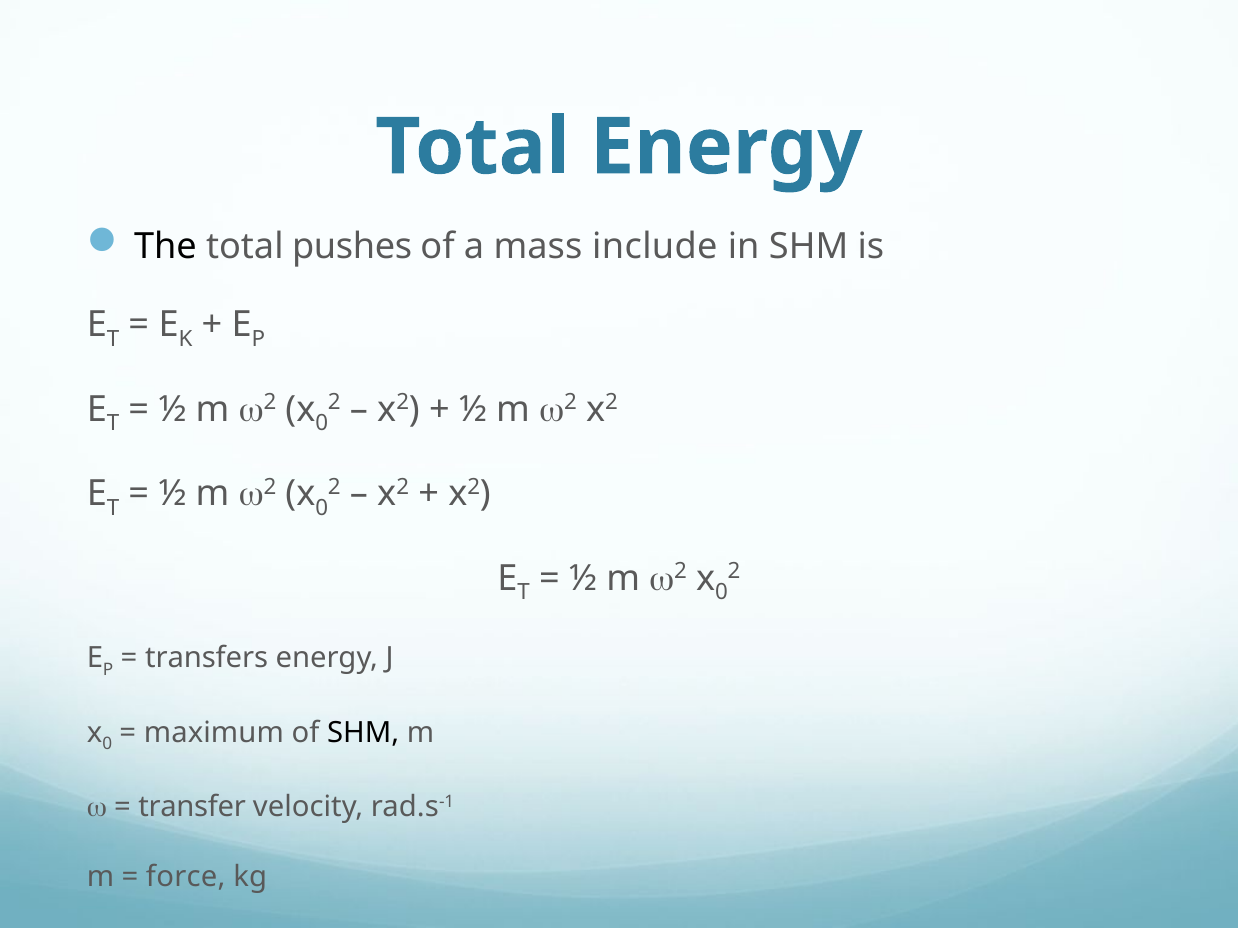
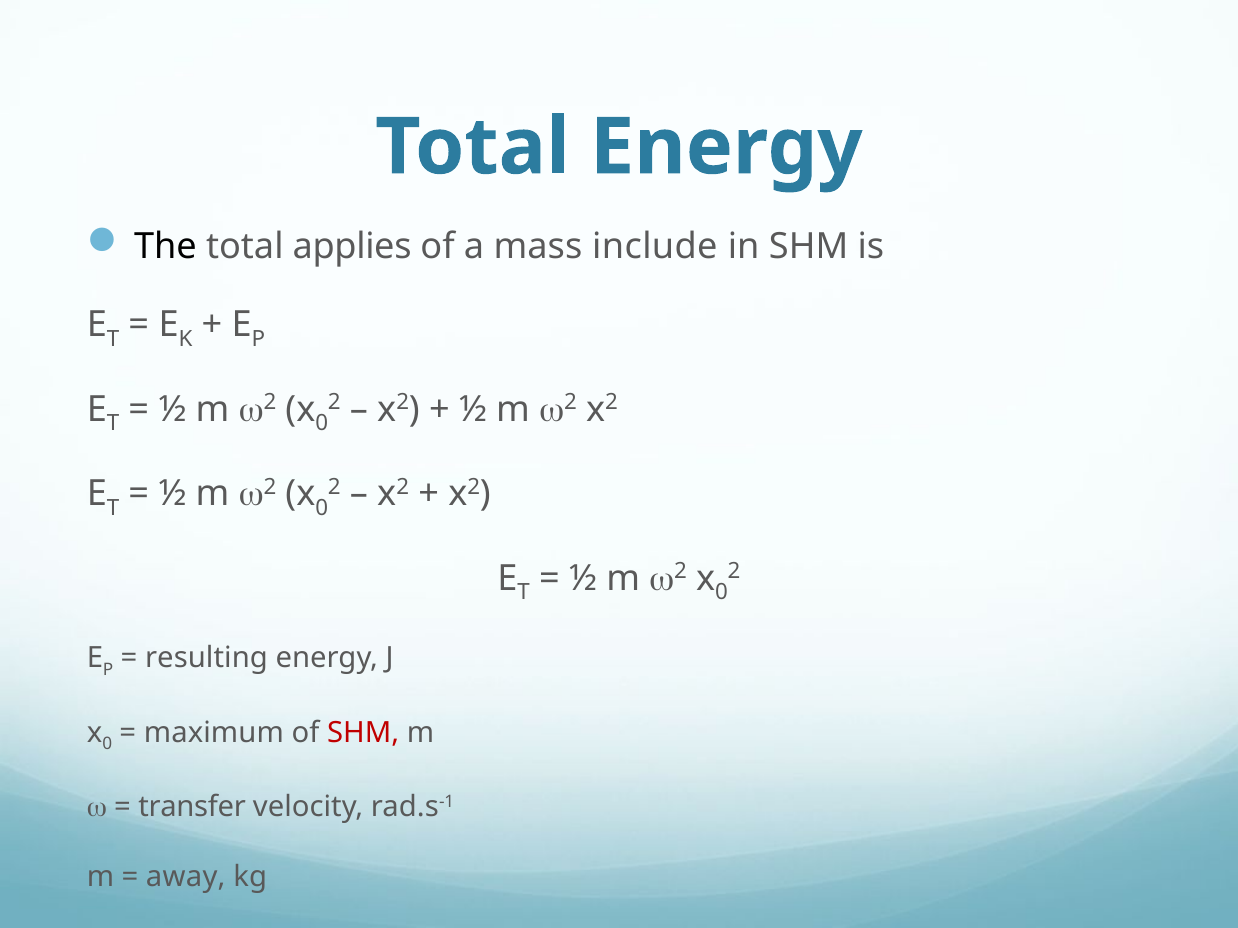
pushes: pushes -> applies (352, 247)
transfers: transfers -> resulting (207, 659)
SHM colour: black -> red (363, 733)
force: force -> away (186, 877)
